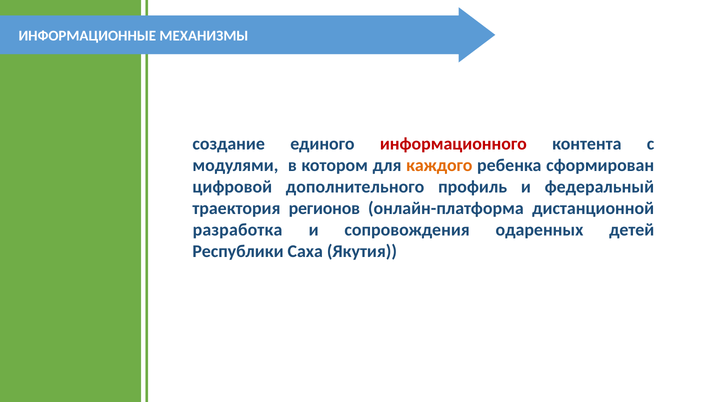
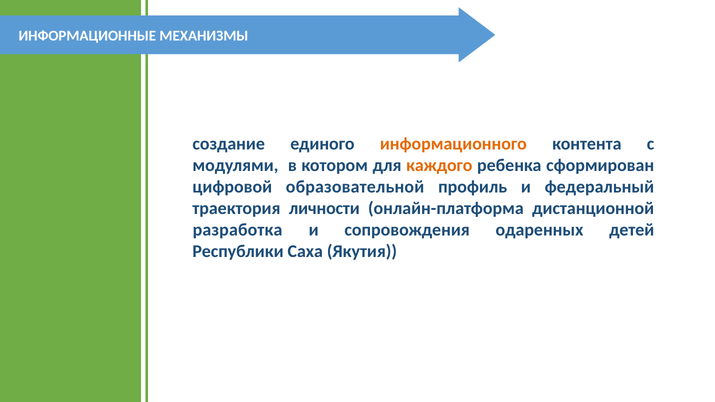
информационного colour: red -> orange (453, 144)
дополнительного: дополнительного -> образовательной (355, 187)
регионов: регионов -> личности (324, 208)
